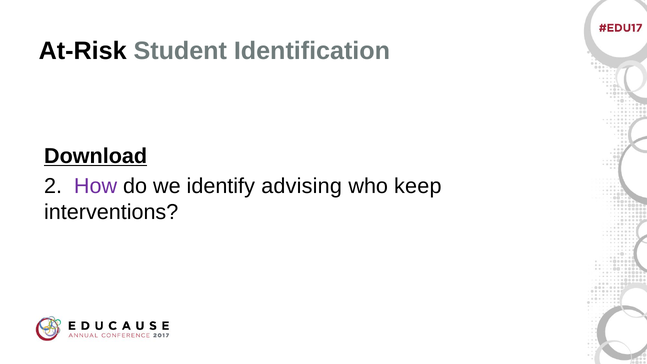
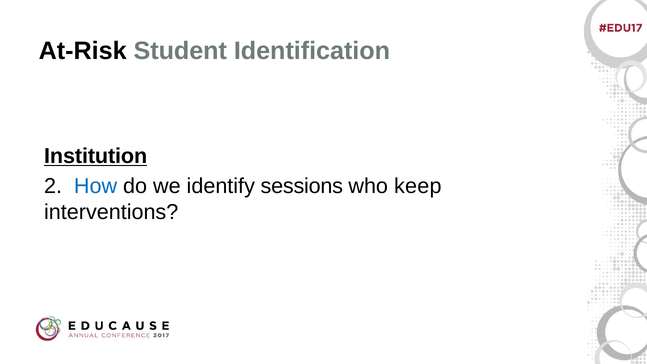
Download: Download -> Institution (96, 156)
How colour: purple -> blue (96, 186)
advising: advising -> sessions (302, 186)
